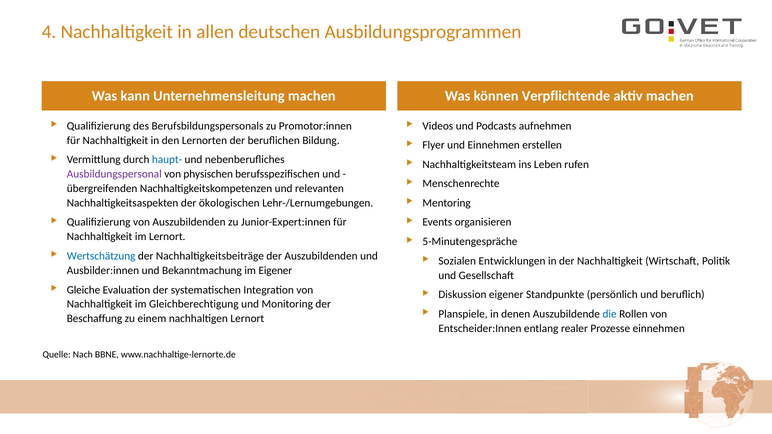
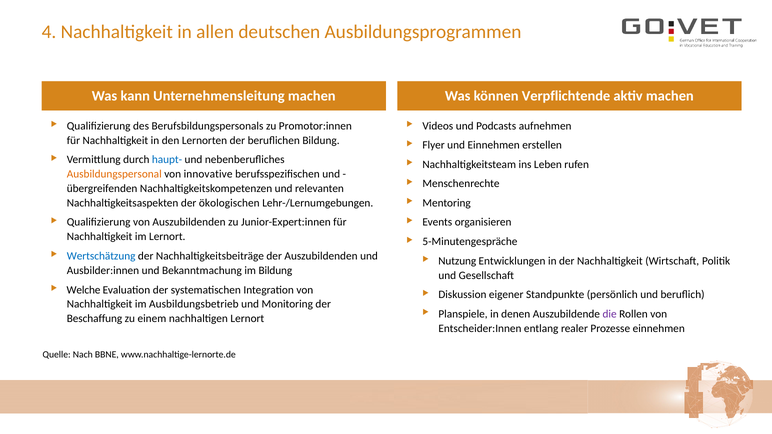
Ausbildungspersonal colour: purple -> orange (114, 174)
physischen: physischen -> innovative (208, 174)
Sozialen: Sozialen -> Nutzung (457, 261)
im Eigener: Eigener -> Bildung (275, 271)
Gleiche: Gleiche -> Welche (84, 290)
Gleichberechtigung: Gleichberechtigung -> Ausbildungsbetrieb (194, 304)
die colour: blue -> purple (610, 314)
